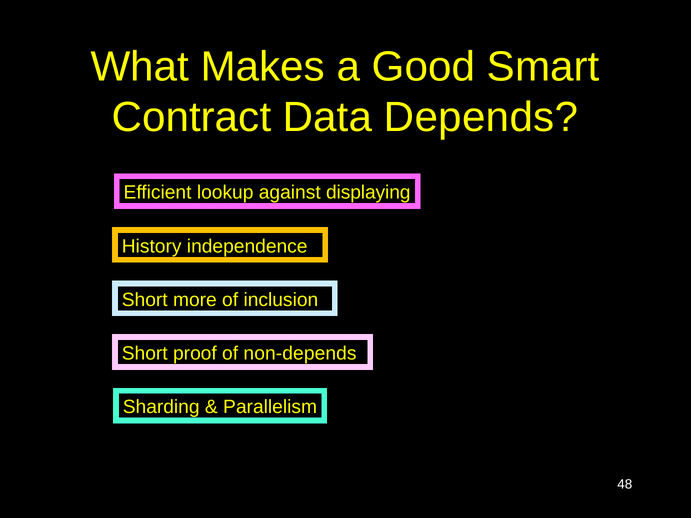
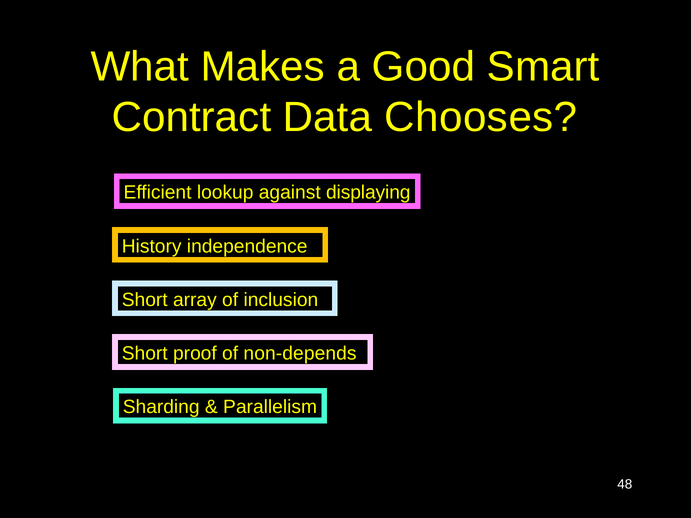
Depends: Depends -> Chooses (481, 118)
more: more -> array (195, 300)
